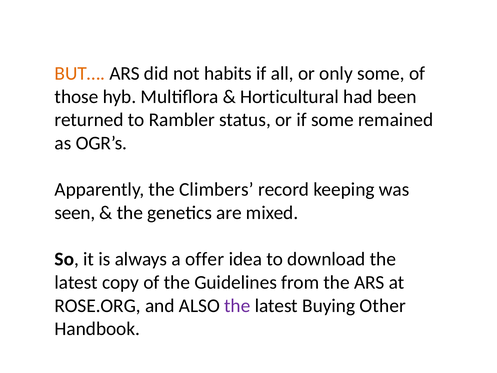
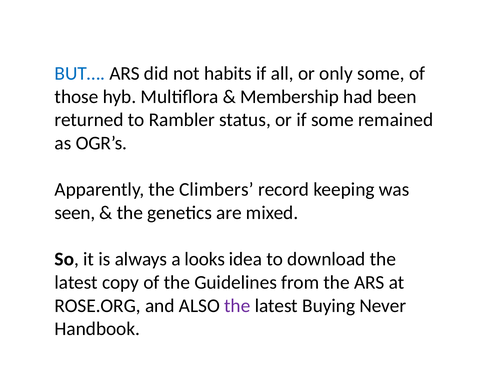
BUT… colour: orange -> blue (80, 73)
Horticultural: Horticultural -> Membership (290, 97)
offer: offer -> looks (205, 259)
Other: Other -> Never (383, 305)
